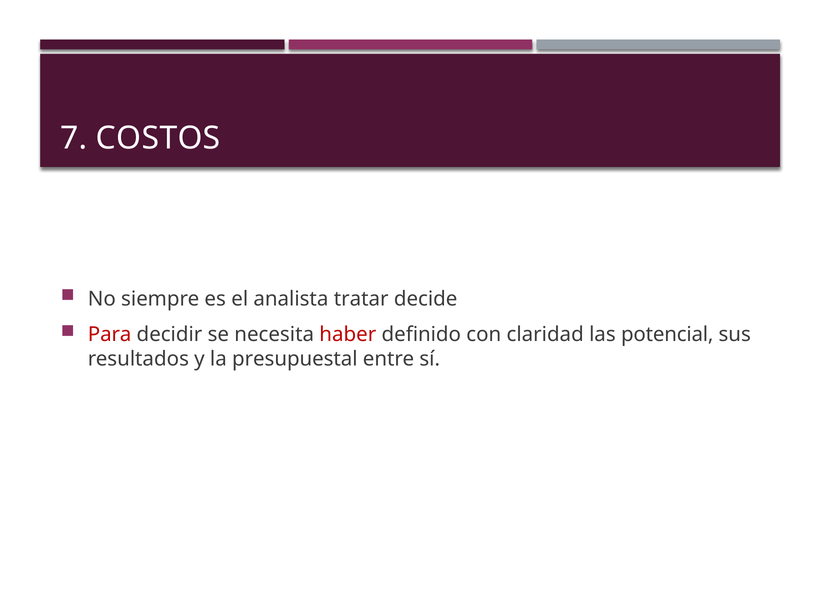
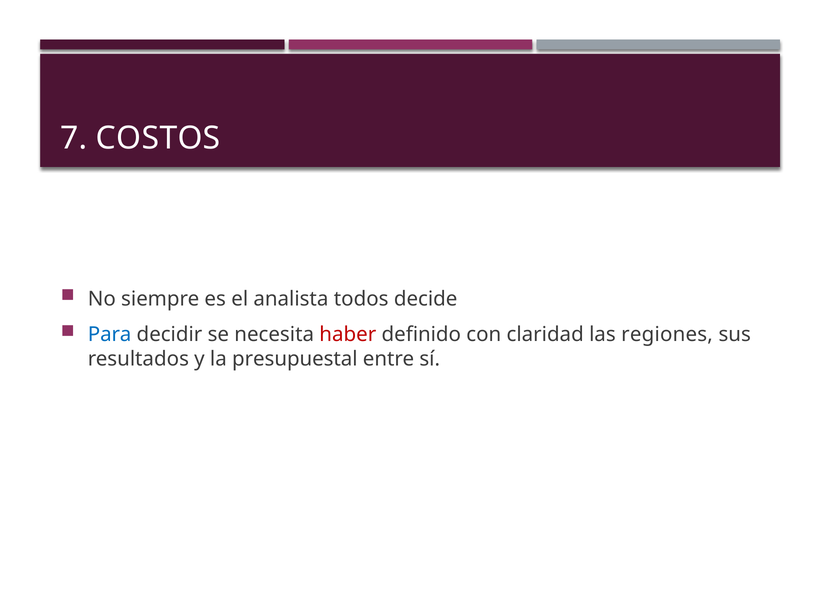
tratar: tratar -> todos (361, 299)
Para colour: red -> blue (110, 334)
potencial: potencial -> regiones (667, 334)
